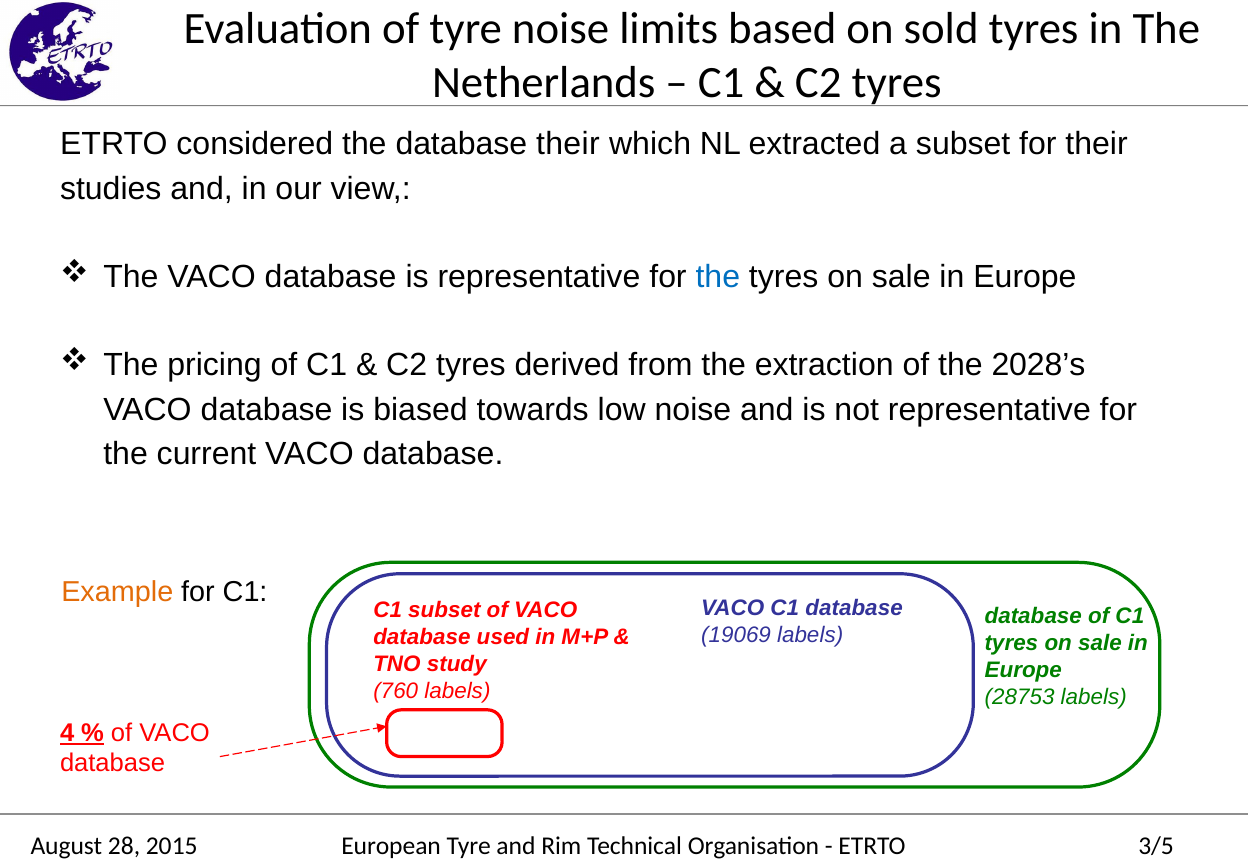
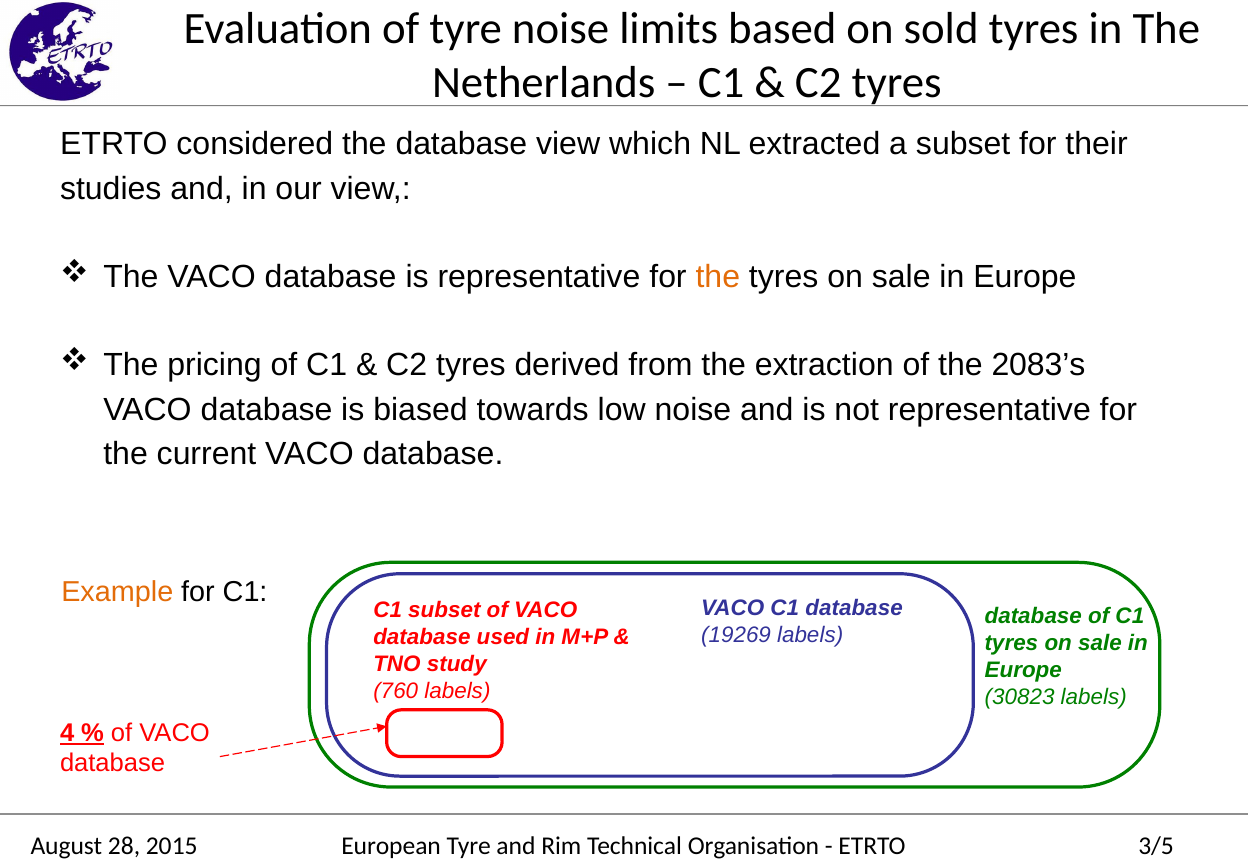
database their: their -> view (568, 144)
the colour: blue -> orange (718, 277)
2028’s: 2028’s -> 2083’s (1038, 365)
19069: 19069 -> 19269 (736, 635)
28753: 28753 -> 30823 (1020, 697)
